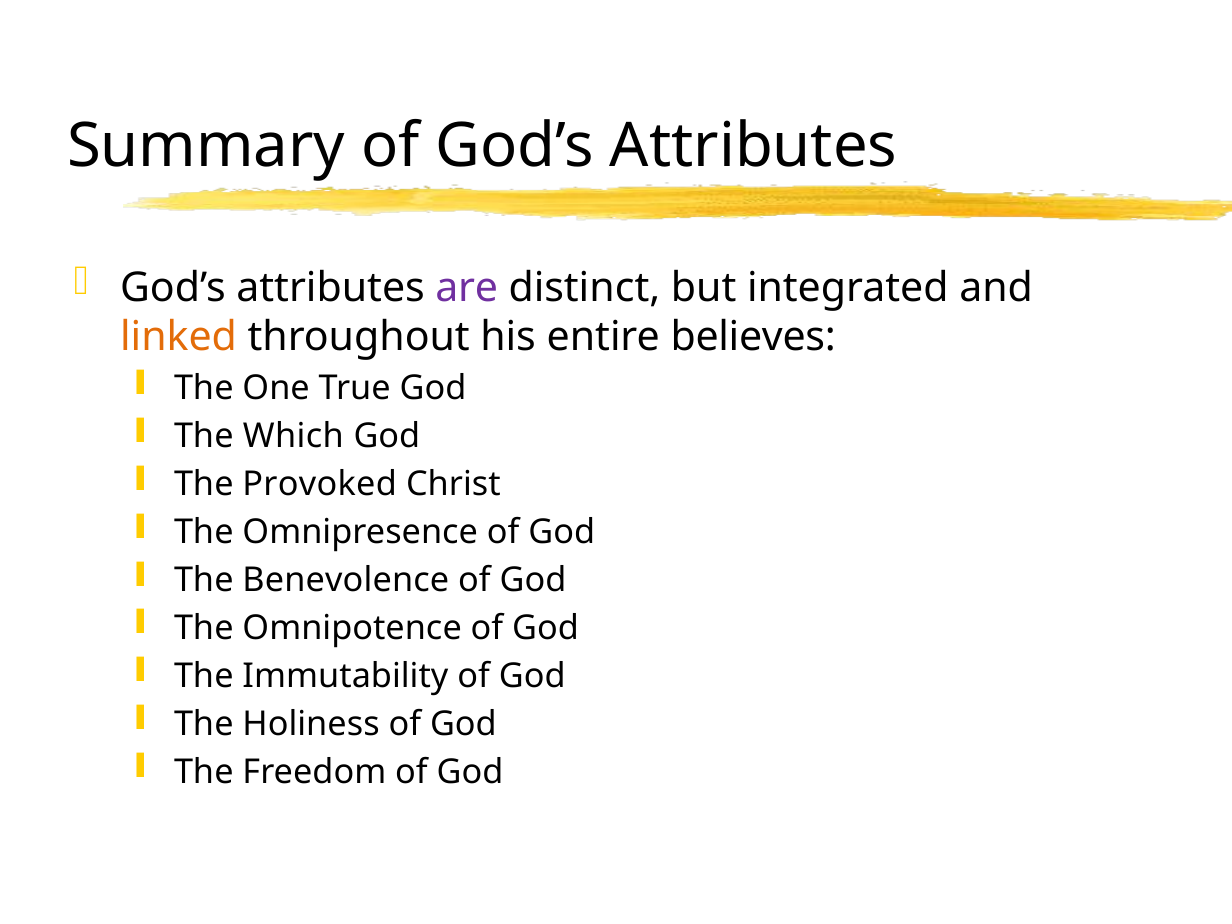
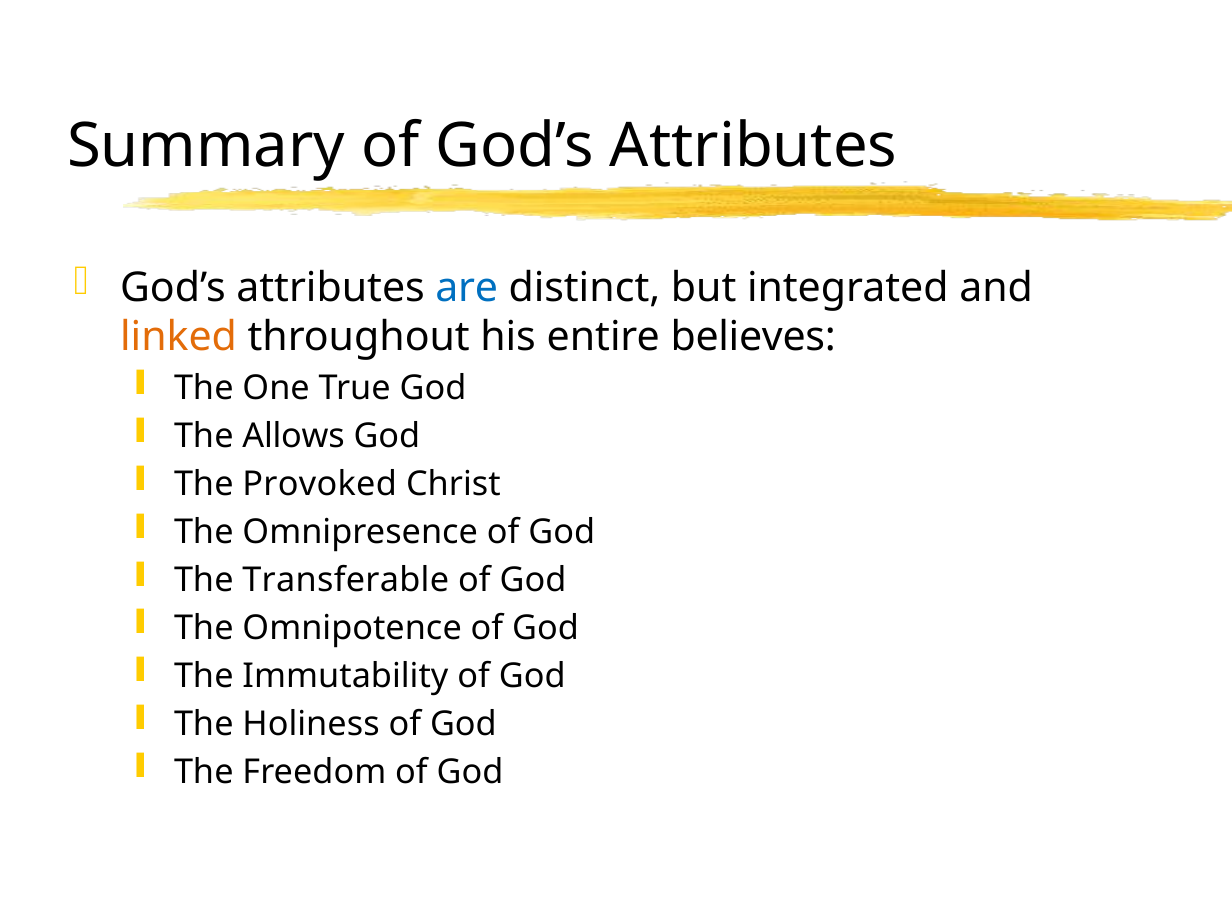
are colour: purple -> blue (467, 288)
Which: Which -> Allows (294, 437)
Benevolence: Benevolence -> Transferable (346, 580)
